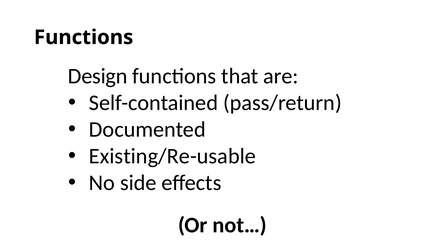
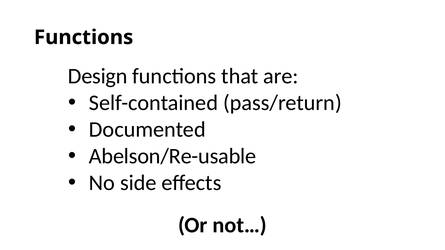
Existing/Re-usable: Existing/Re-usable -> Abelson/Re-usable (173, 157)
